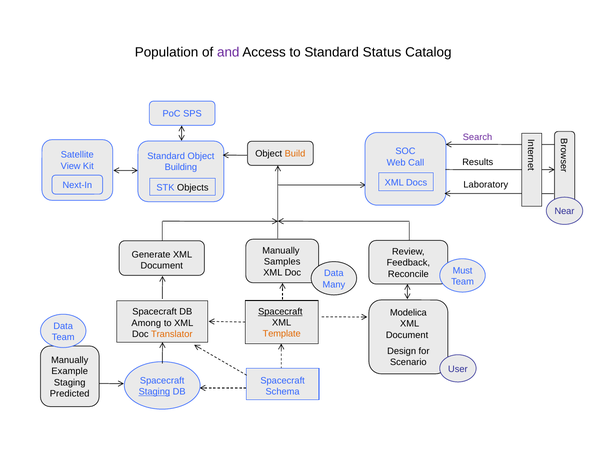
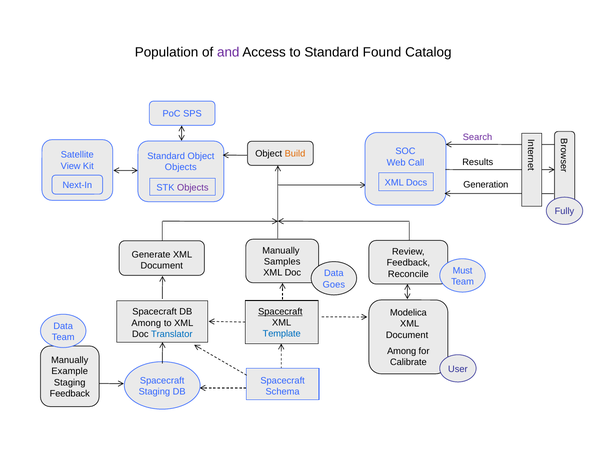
Status: Status -> Found (382, 53)
Building: Building -> Objects (181, 167)
Laboratory: Laboratory -> Generation (486, 185)
Objects colour: black -> purple (193, 188)
Near: Near -> Fully (564, 212)
Many: Many -> Goes (334, 285)
Template colour: orange -> blue (282, 334)
Translator colour: orange -> blue (172, 334)
Design: Design -> Among (402, 351)
Scenario: Scenario -> Calibrate (408, 363)
Staging underline: present -> none (154, 392)
Predicted: Predicted -> Feedback (70, 394)
